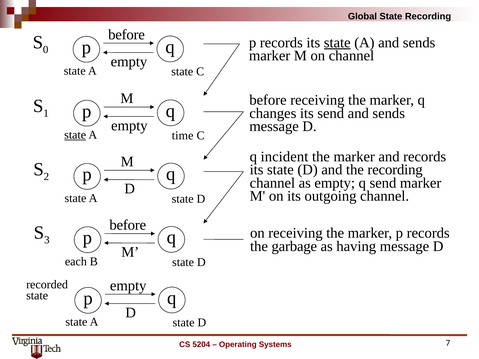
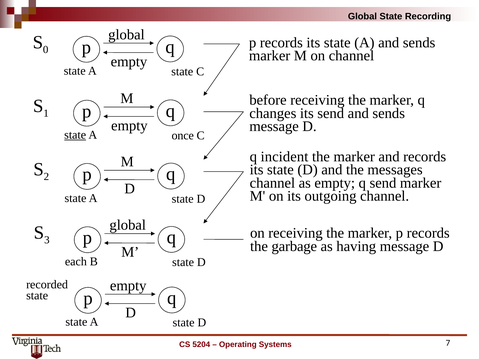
before: before -> global (126, 35)
state underline: present -> none (337, 43)
time: time -> once (183, 136)
the recording: recording -> messages (395, 170)
before: before -> global (128, 225)
